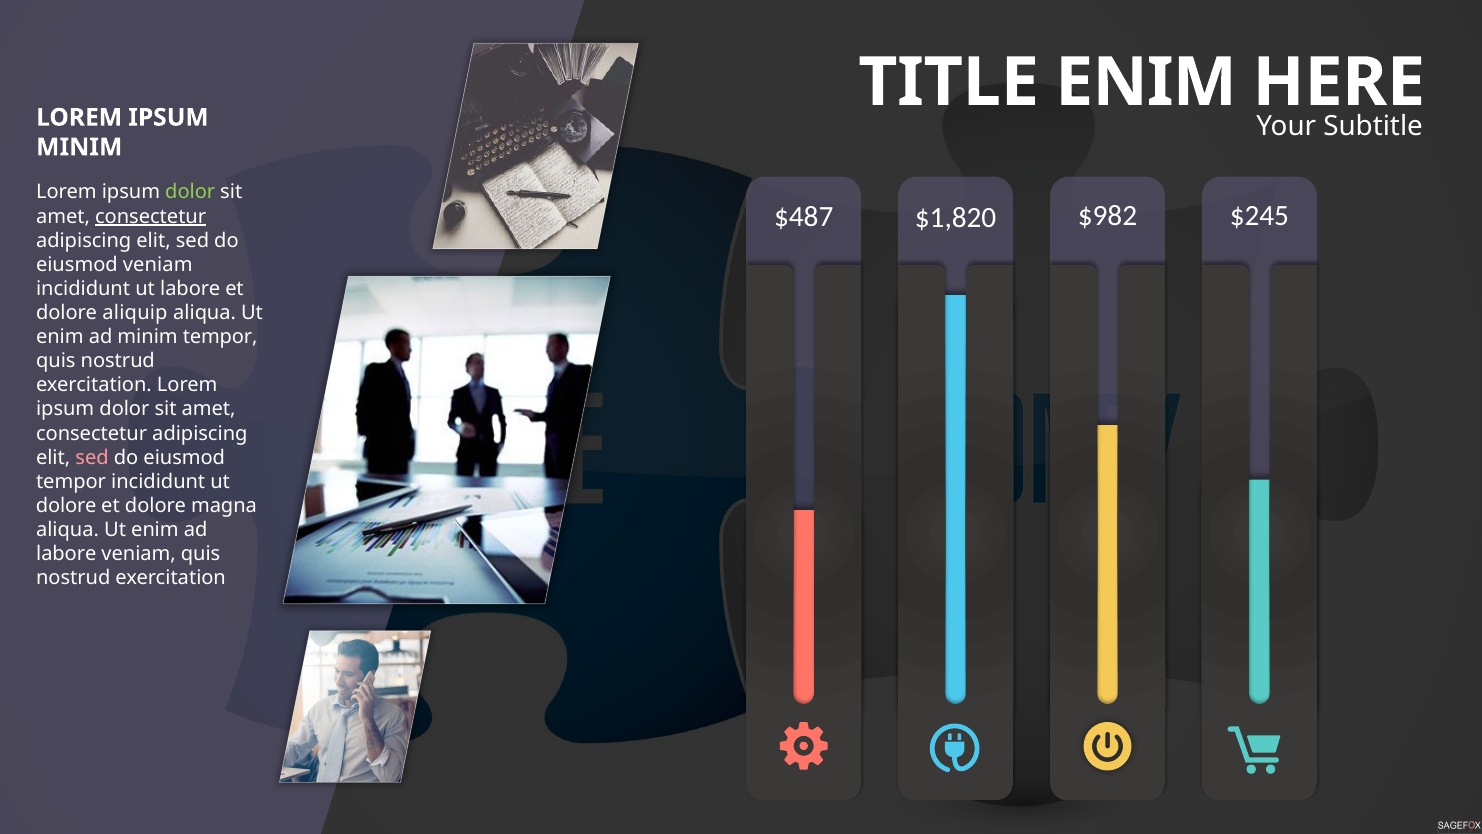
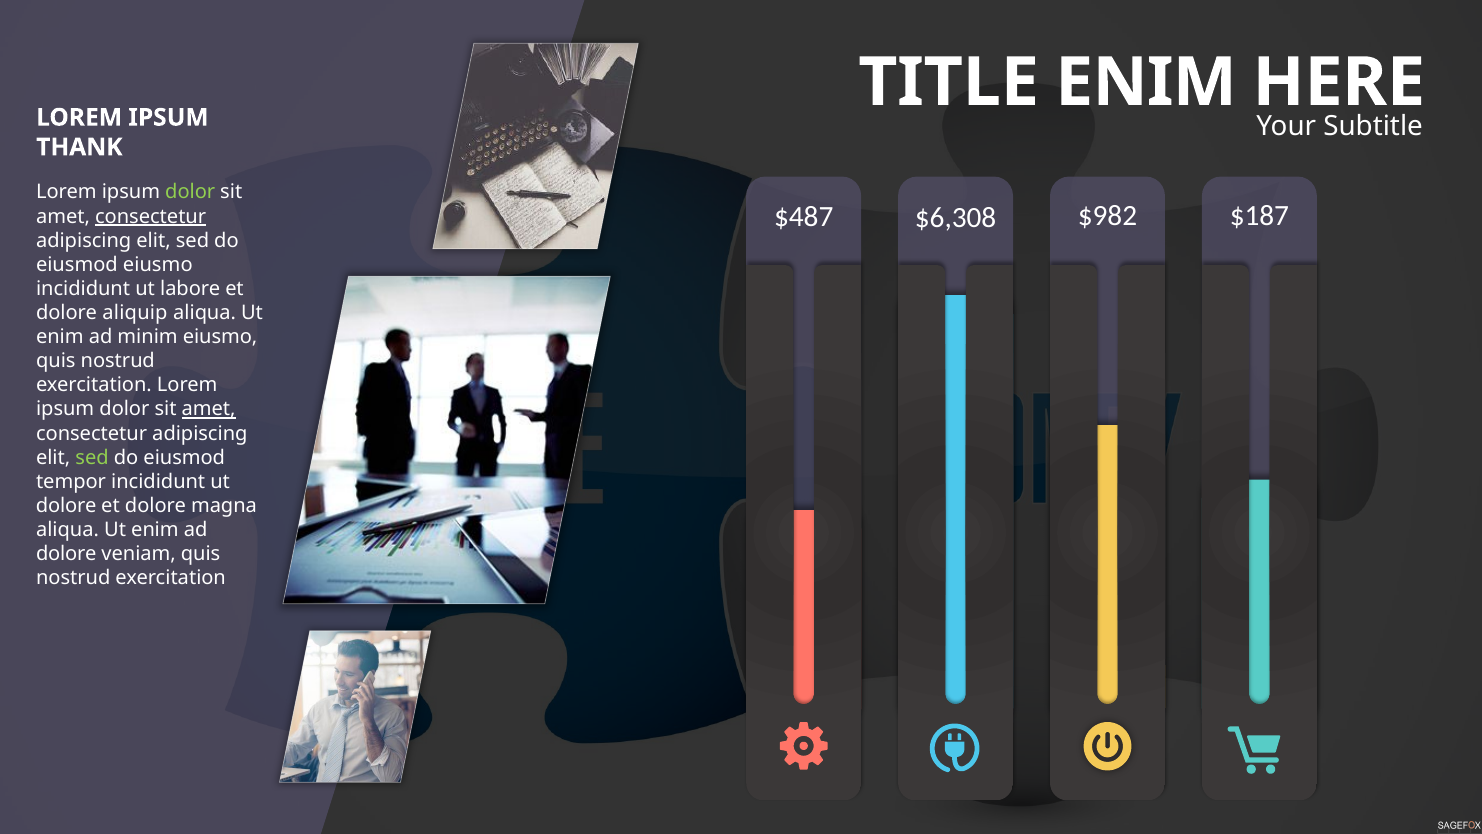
MINIM: MINIM -> THANK (79, 147)
$1,820: $1,820 -> $6,308 (956, 218)
$245: $245 -> $187 (1259, 215)
eiusmod veniam: veniam -> eiusmo (158, 265)
minim tempor: tempor -> eiusmo (220, 337)
amet underline: none -> present (209, 409)
sed colour: pink -> light green (92, 457)
labore: labore -> dolore (66, 554)
